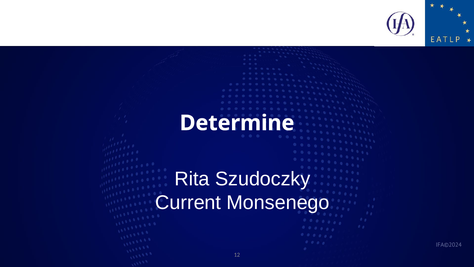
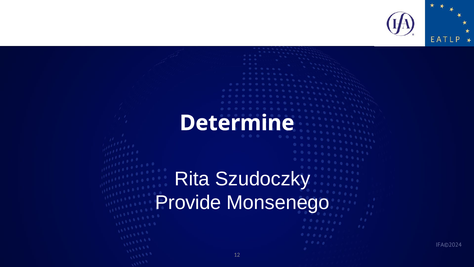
Current: Current -> Provide (188, 202)
